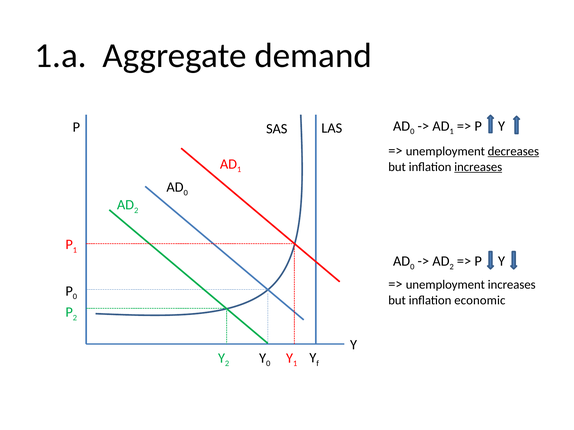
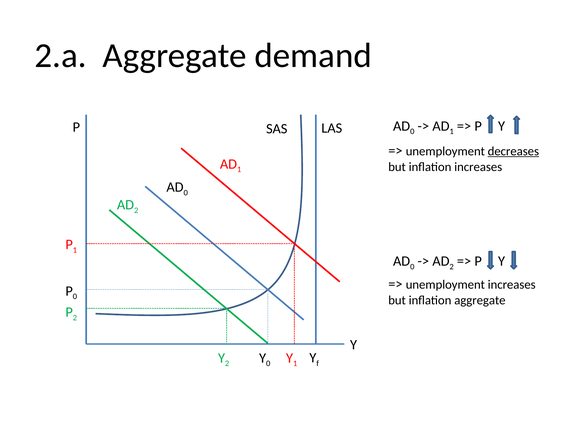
1.a: 1.a -> 2.a (61, 56)
increases underline: present -> none (478, 167)
inflation economic: economic -> aggregate (480, 301)
